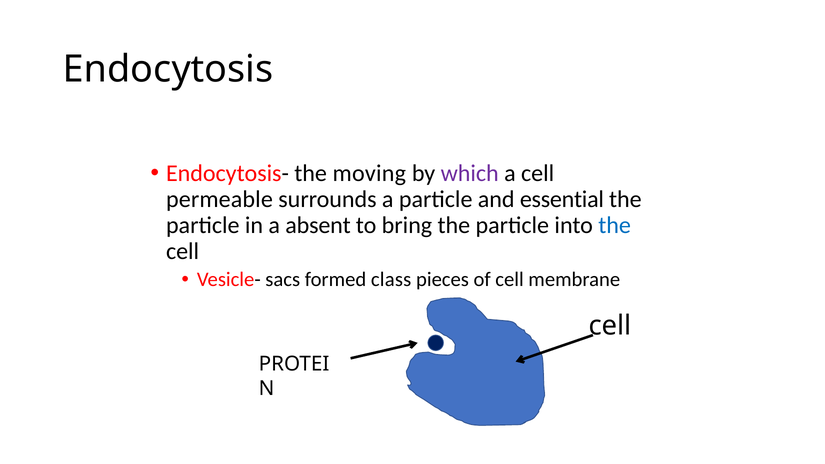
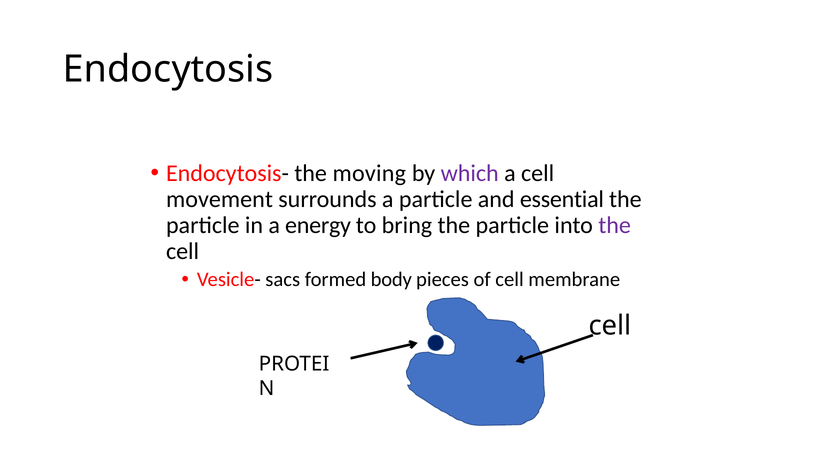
permeable: permeable -> movement (219, 199)
absent: absent -> energy (318, 225)
the colour: blue -> purple (615, 225)
class: class -> body (391, 280)
